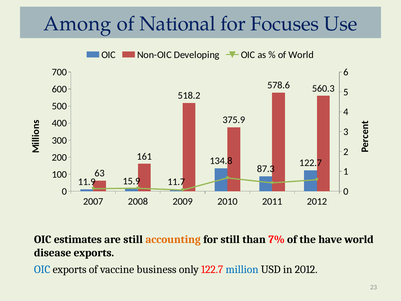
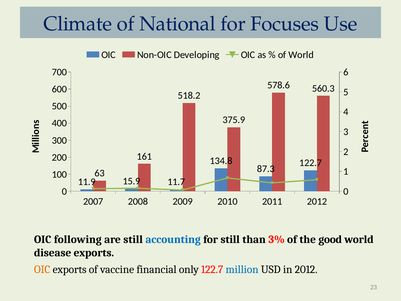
Among: Among -> Climate (78, 24)
estimates: estimates -> following (78, 239)
accounting colour: orange -> blue (173, 239)
7%: 7% -> 3% (277, 239)
have: have -> good (330, 239)
OIC colour: blue -> orange (42, 269)
business: business -> financial (157, 269)
